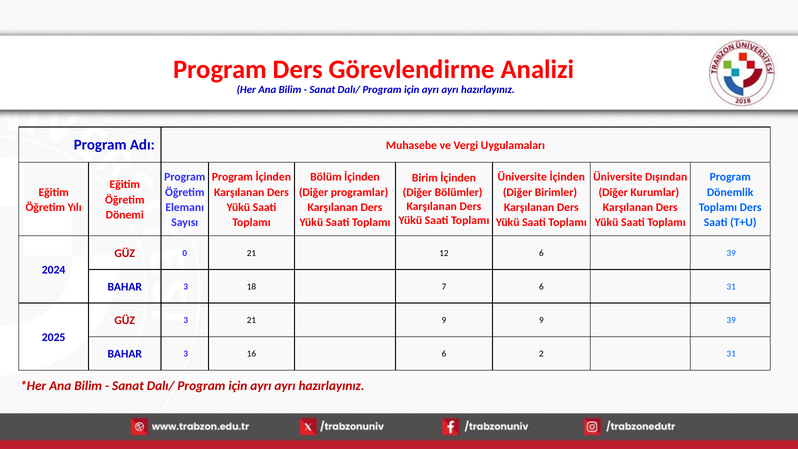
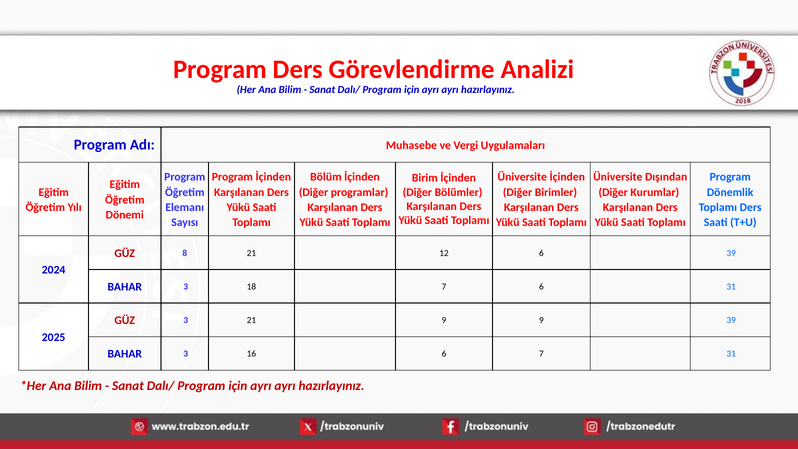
0: 0 -> 8 (185, 253)
6 2: 2 -> 7 (541, 354)
